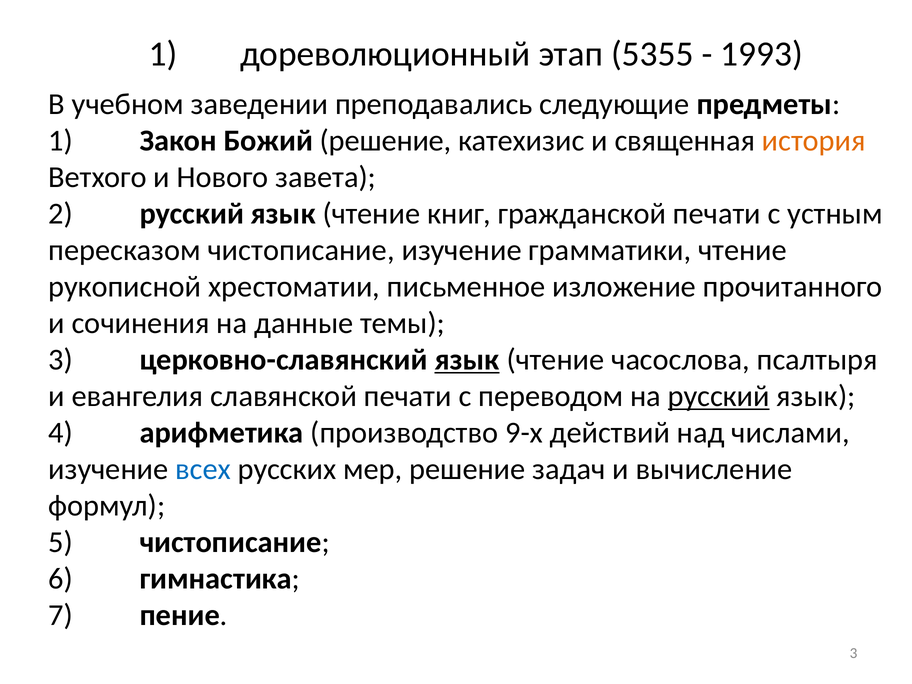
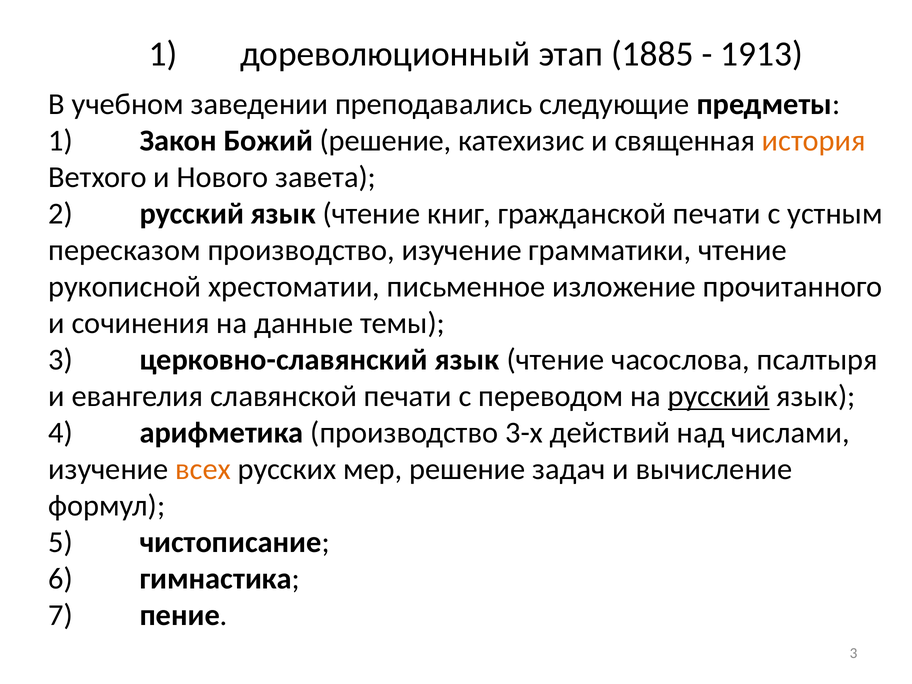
5355: 5355 -> 1885 (652, 54)
1993: 1993 -> 1913 (762, 54)
пересказом чистописание: чистописание -> производство (301, 250)
язык underline: present -> none (467, 360)
9-х: 9-х -> 3-х (524, 433)
всех colour: blue -> orange (203, 469)
